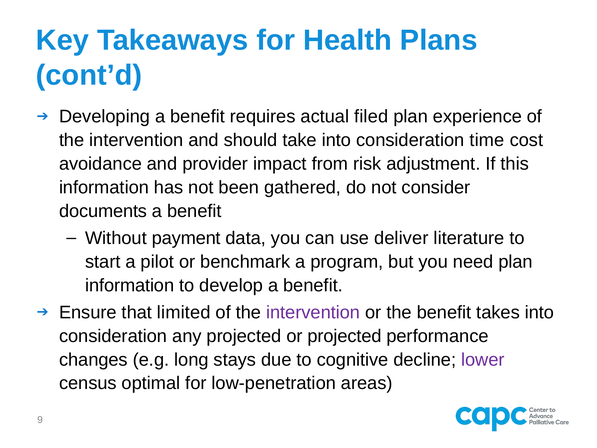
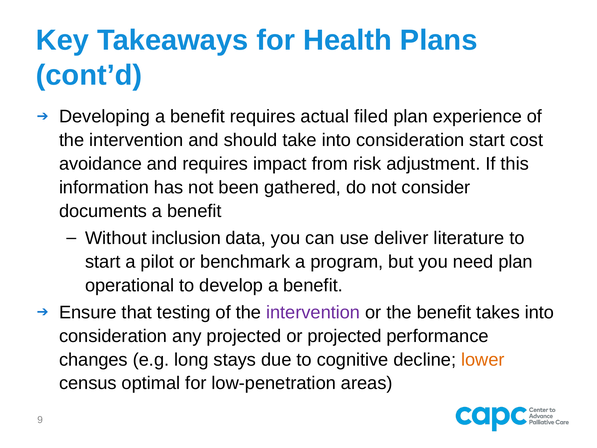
consideration time: time -> start (487, 140)
and provider: provider -> requires (215, 164)
payment: payment -> inclusion (186, 238)
information: information -> operational (130, 285)
limited: limited -> testing (184, 312)
lower colour: purple -> orange (483, 359)
